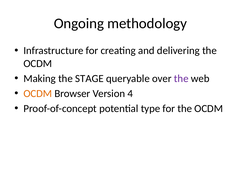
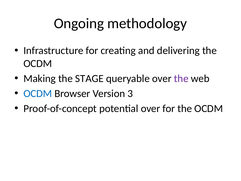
OCDM colour: orange -> blue (38, 93)
4: 4 -> 3 (130, 93)
potential type: type -> over (151, 108)
